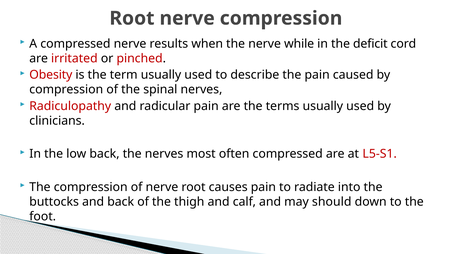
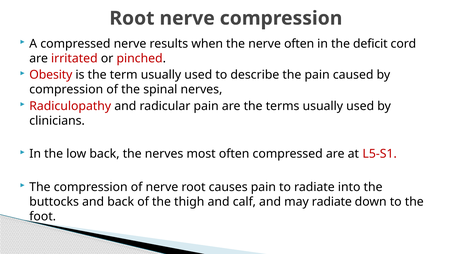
nerve while: while -> often (299, 44)
may should: should -> radiate (332, 202)
